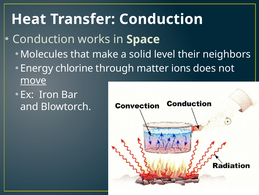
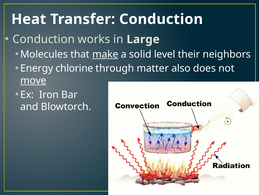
Space: Space -> Large (143, 39)
make underline: none -> present (105, 54)
ions: ions -> also (181, 68)
